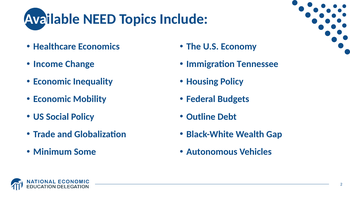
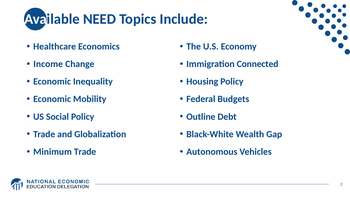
Tennessee: Tennessee -> Connected (258, 64)
Minimum Some: Some -> Trade (85, 152)
